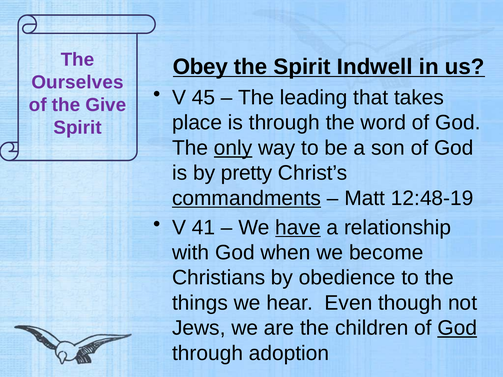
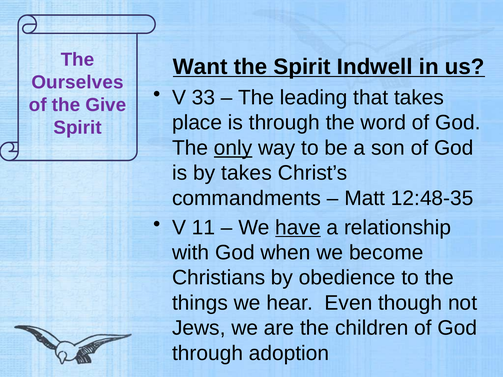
Obey: Obey -> Want (200, 67)
45: 45 -> 33 (203, 98)
by pretty: pretty -> takes (246, 173)
commandments underline: present -> none (247, 198)
12:48-19: 12:48-19 -> 12:48-35 (432, 198)
41: 41 -> 11 (203, 228)
God underline: present -> none (457, 328)
